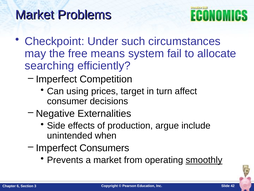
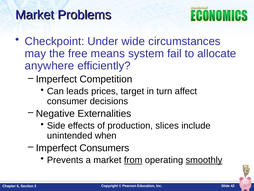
such: such -> wide (133, 41)
searching: searching -> anywhere (50, 66)
using: using -> leads (77, 91)
argue: argue -> slices (167, 125)
from underline: none -> present (133, 160)
